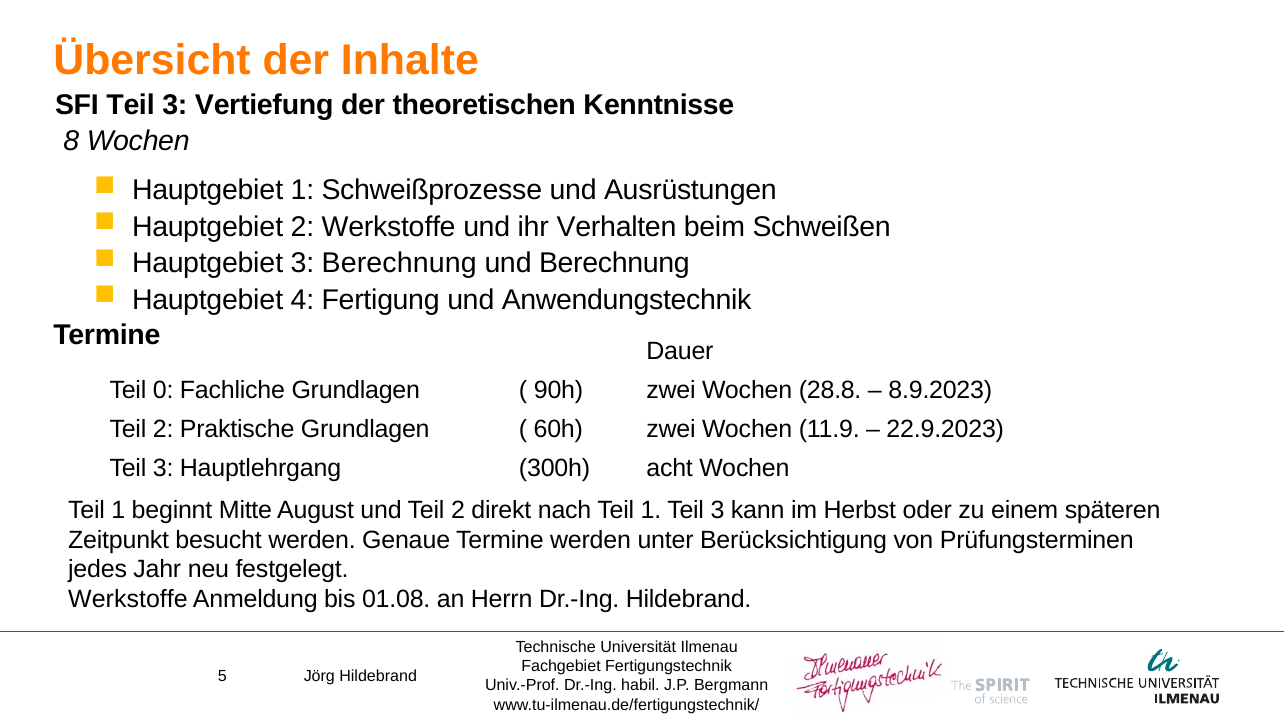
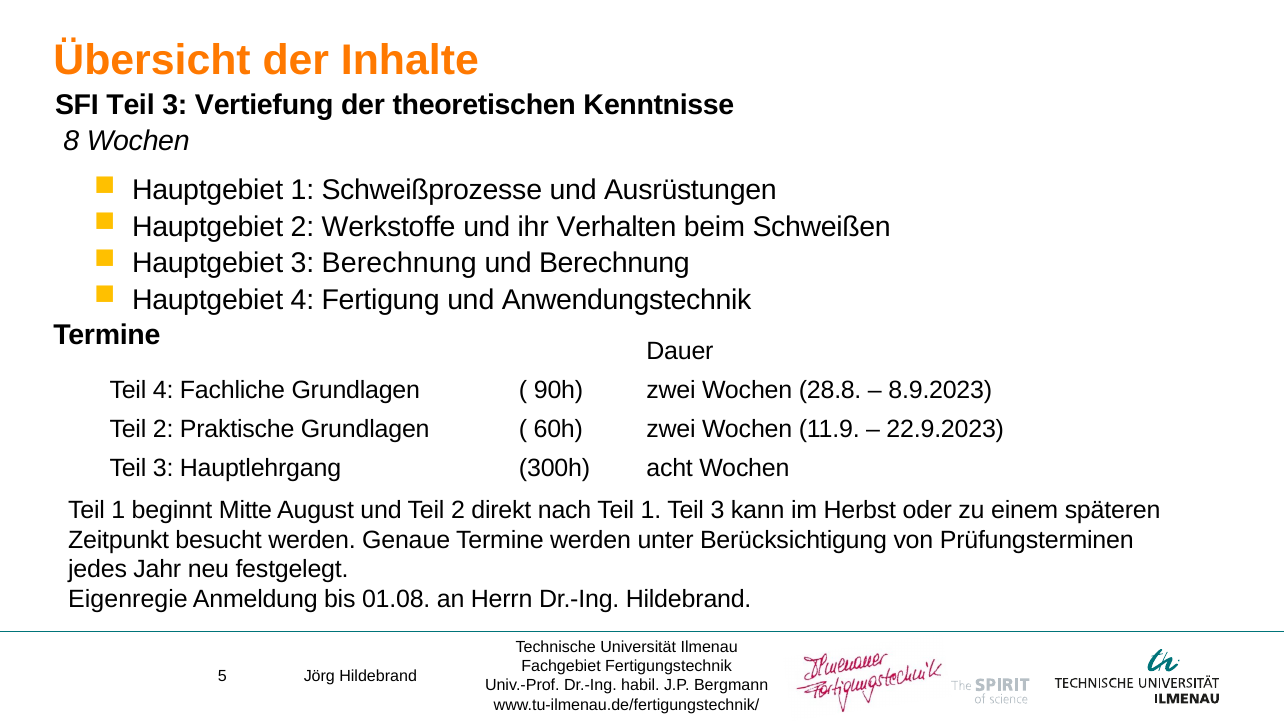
Teil 0: 0 -> 4 (163, 390)
Werkstoffe: Werkstoffe -> Eigenregie (128, 600)
